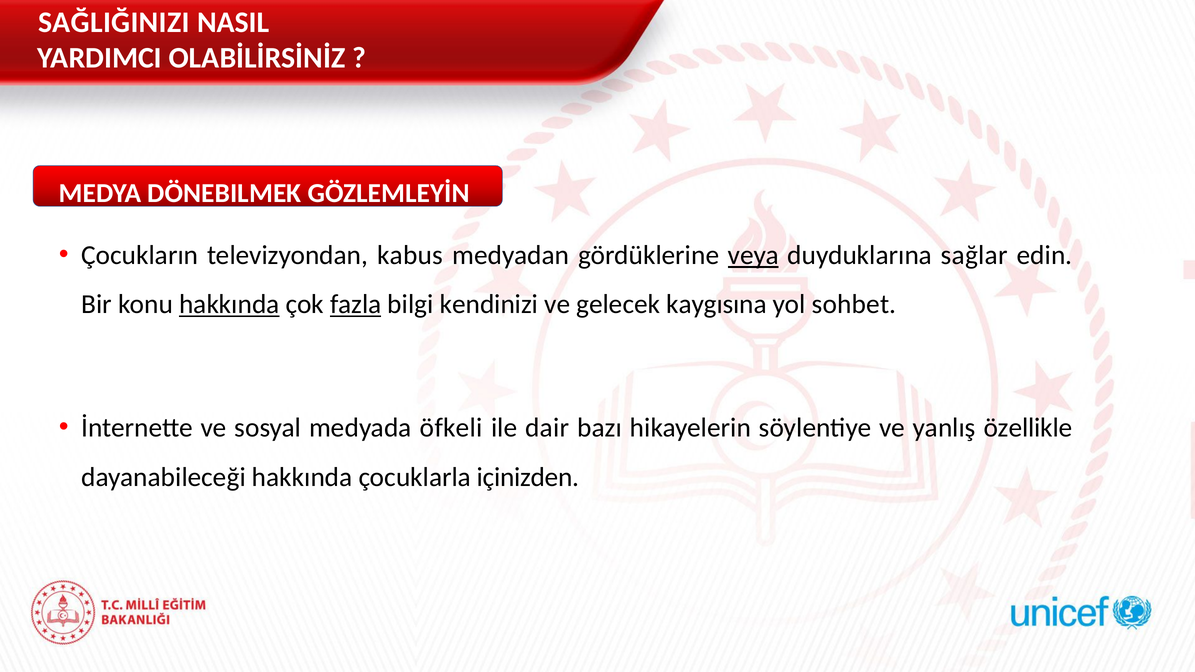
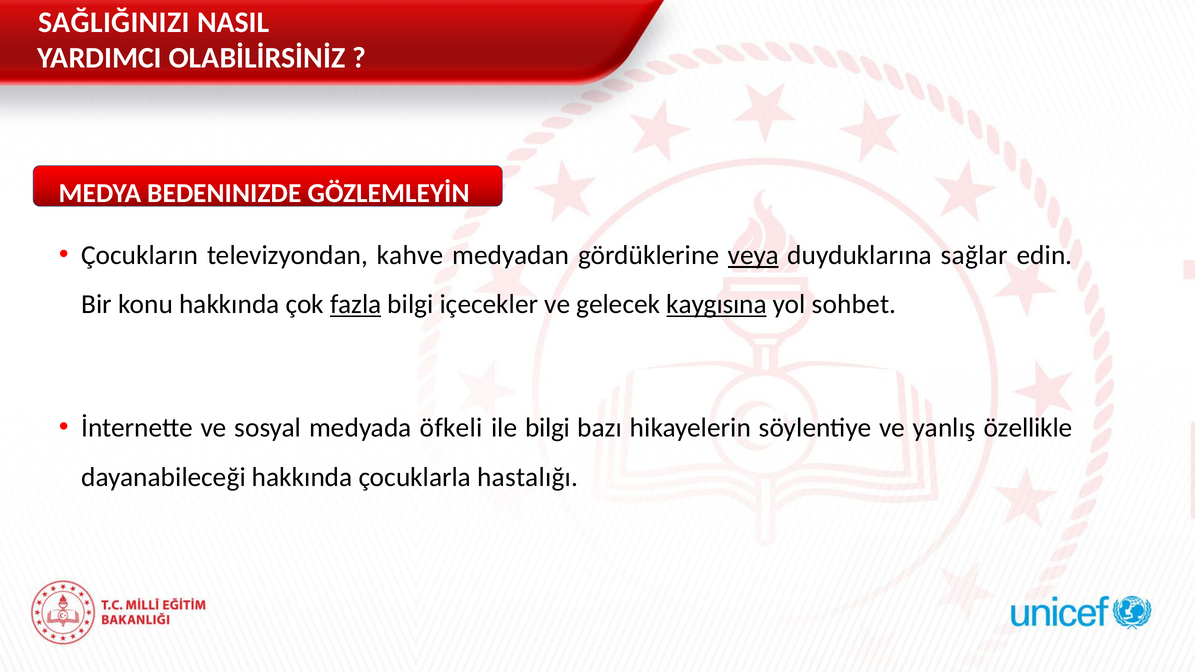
DÖNEBILMEK: DÖNEBILMEK -> BEDENINIZDE (224, 194)
kabus: kabus -> kahve (410, 255)
hakkında underline: present -> none (229, 305)
kendinizi: kendinizi -> içecekler (489, 305)
kaygısına underline: none -> present (717, 305)
ile dair: dair -> bilgi (547, 428)
içinizden: içinizden -> hastalığı (528, 477)
